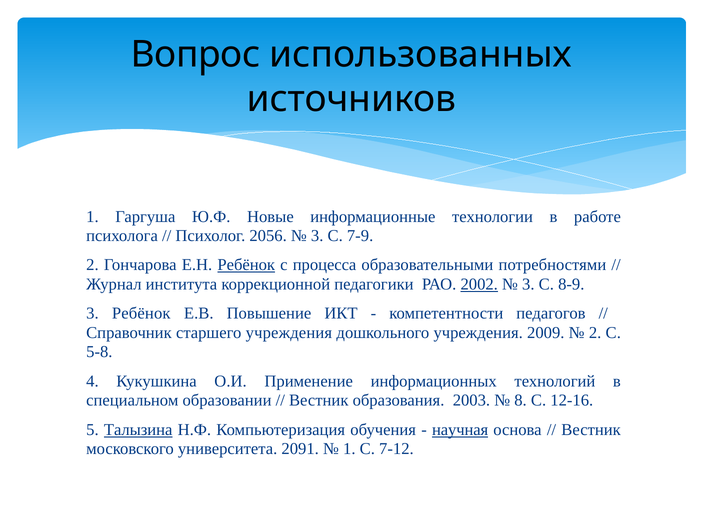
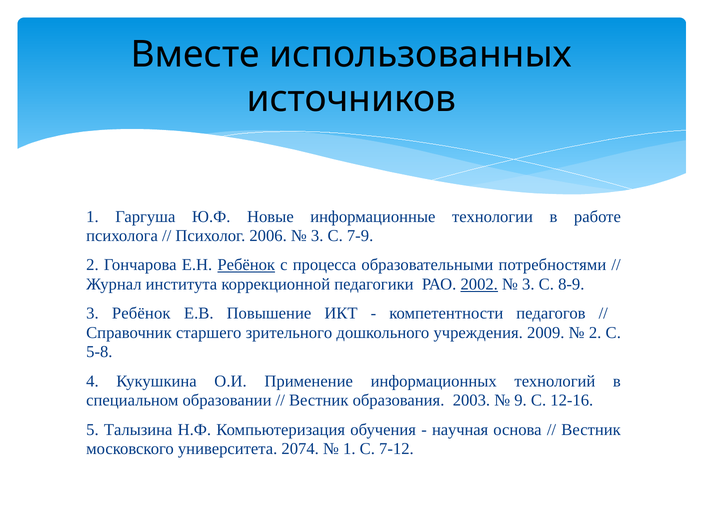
Вопрос: Вопрос -> Вместе (195, 54)
2056: 2056 -> 2006 (268, 236)
старшего учреждения: учреждения -> зрительного (289, 333)
8: 8 -> 9 (521, 401)
Талызина underline: present -> none (138, 430)
научная underline: present -> none (460, 430)
2091: 2091 -> 2074 (300, 449)
